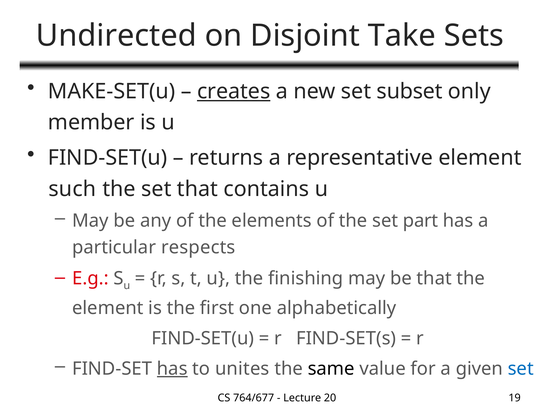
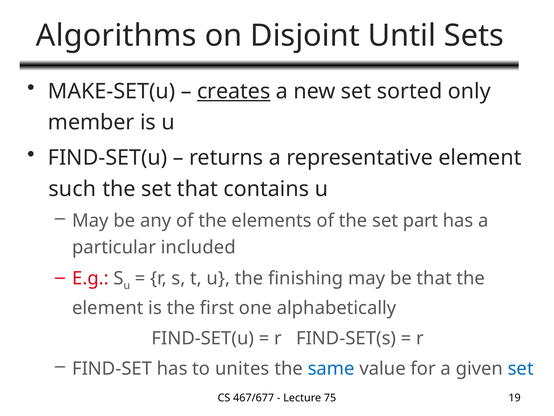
Undirected: Undirected -> Algorithms (116, 36)
Take: Take -> Until (402, 36)
subset: subset -> sorted (410, 91)
respects: respects -> included (198, 247)
has underline: present -> none (172, 368)
same colour: black -> blue (331, 368)
764/677: 764/677 -> 467/677 (254, 398)
20: 20 -> 75 (330, 398)
